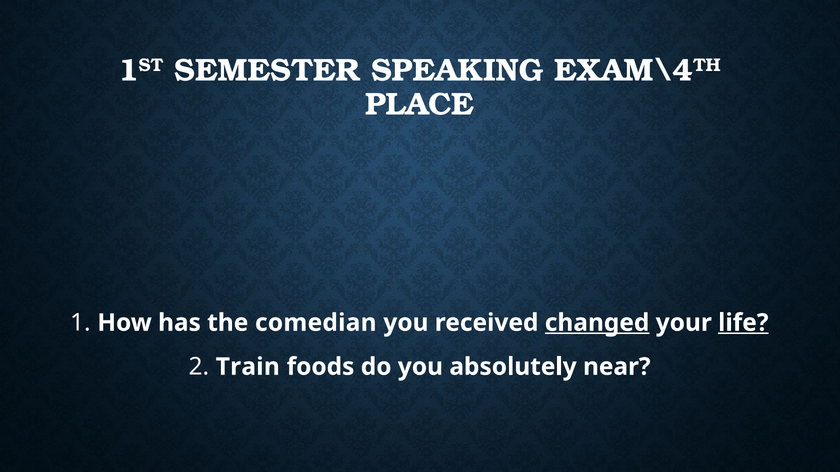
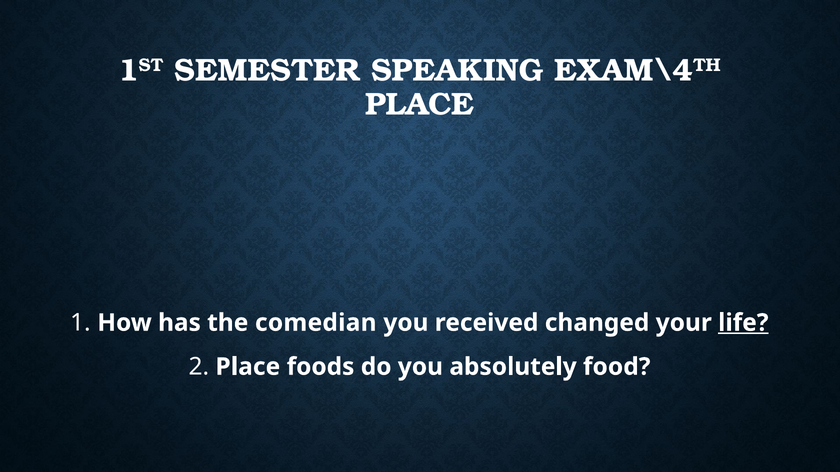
changed underline: present -> none (597, 323)
2 Train: Train -> Place (248, 367)
near: near -> food (617, 367)
